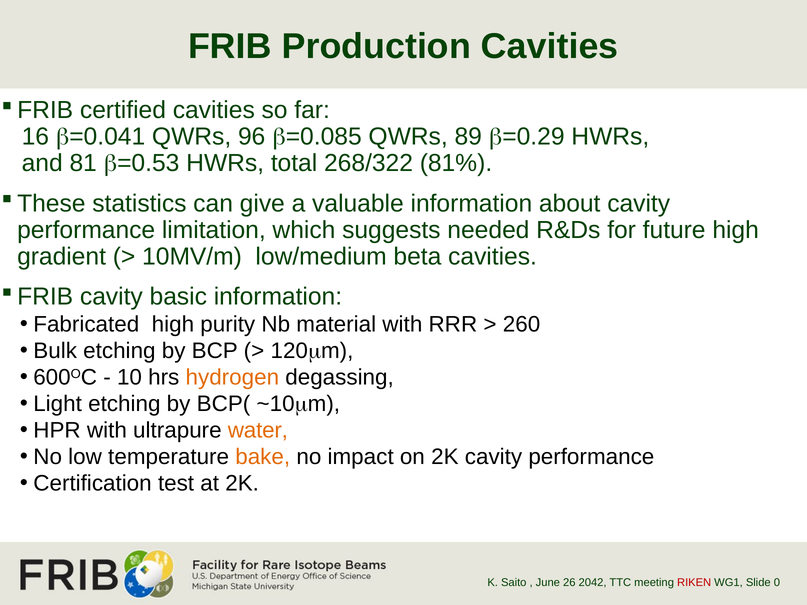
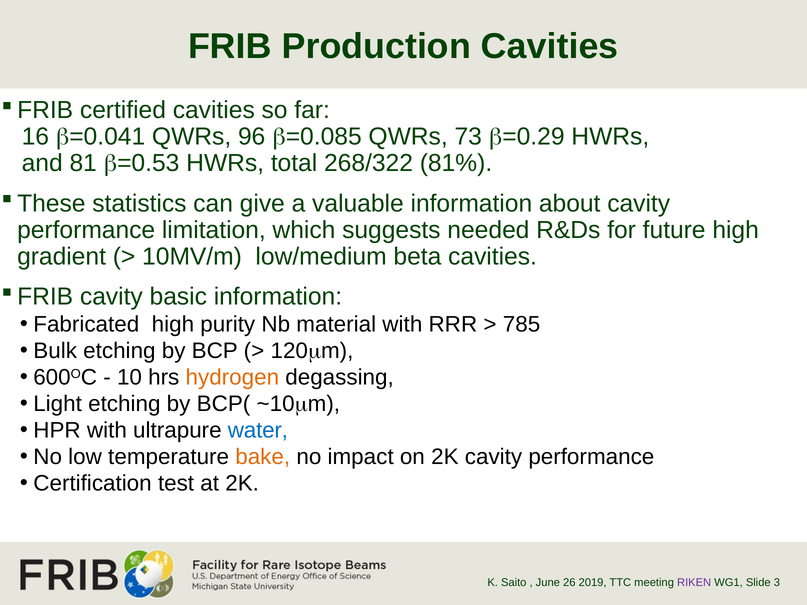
89: 89 -> 73 (468, 137)
260: 260 -> 785 (522, 325)
water colour: orange -> blue (258, 430)
2042: 2042 -> 2019 (593, 583)
RIKEN colour: red -> purple (694, 583)
0: 0 -> 3 (777, 583)
